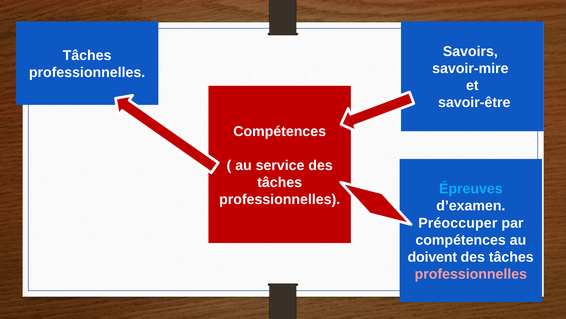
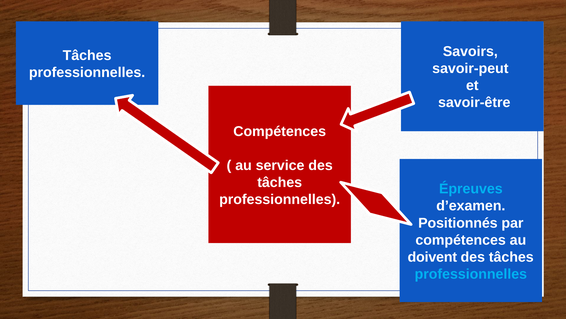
savoir-mire: savoir-mire -> savoir-peut (470, 68)
Préoccuper: Préoccuper -> Positionnés (458, 223)
professionnelles colour: pink -> light blue (471, 273)
